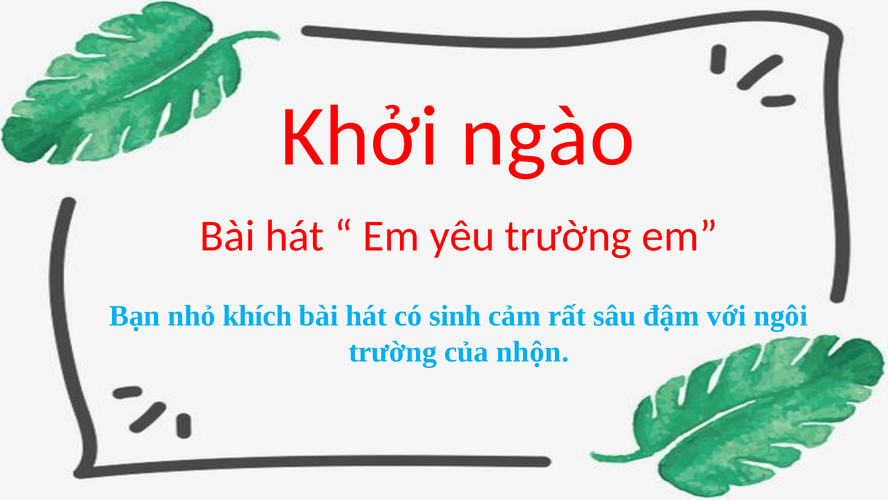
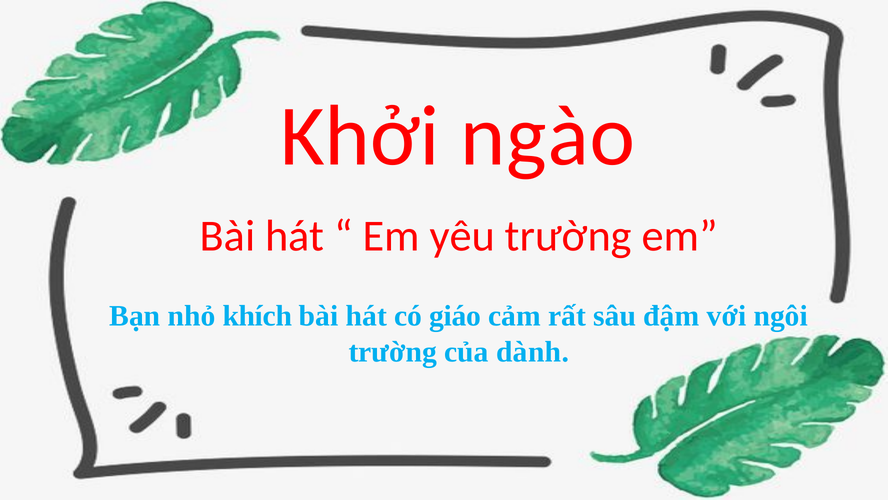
sinh: sinh -> giáo (455, 316)
nhộn: nhộn -> dành (533, 351)
